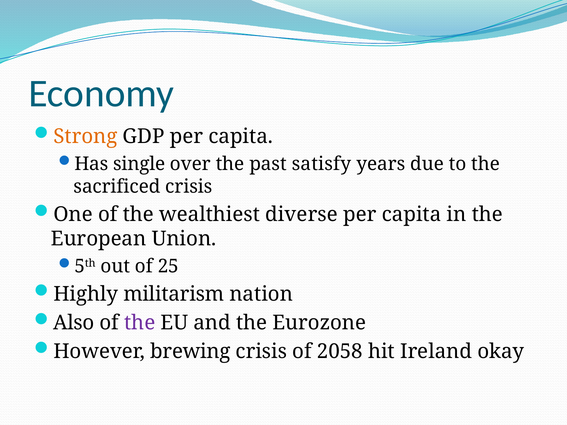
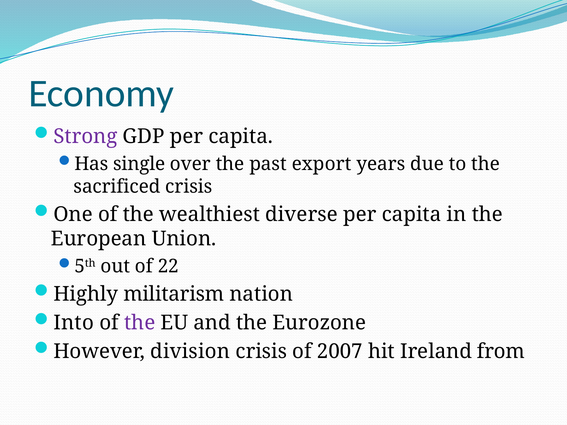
Strong colour: orange -> purple (85, 137)
satisfy: satisfy -> export (322, 164)
25: 25 -> 22 (168, 266)
Also: Also -> Into (74, 323)
brewing: brewing -> division (190, 352)
2058: 2058 -> 2007 (340, 352)
okay: okay -> from (501, 352)
